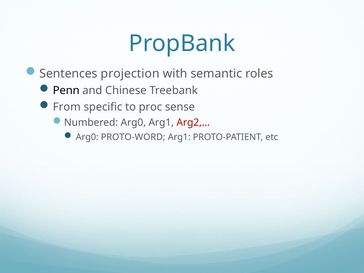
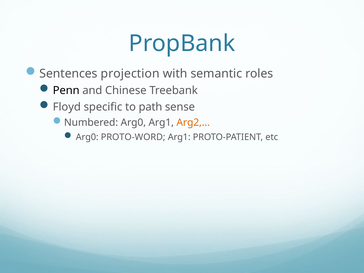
From: From -> Floyd (67, 107)
proc: proc -> path (150, 107)
Arg2,… colour: red -> orange (193, 123)
